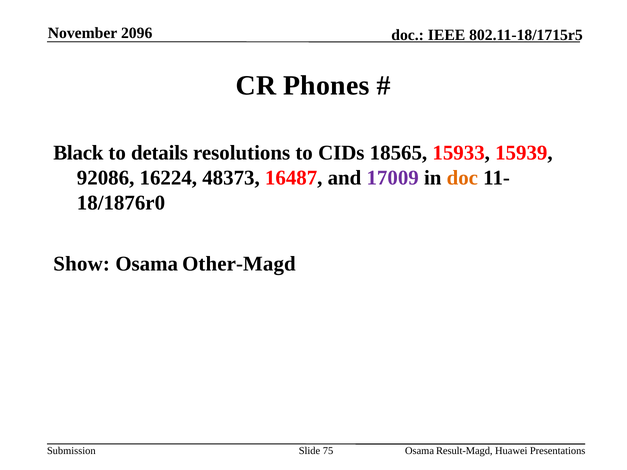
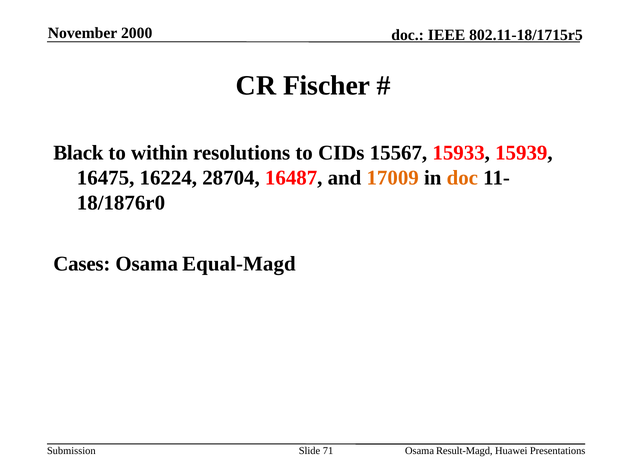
2096: 2096 -> 2000 (137, 33)
Phones: Phones -> Fischer (327, 85)
details: details -> within (159, 153)
18565: 18565 -> 15567 (398, 153)
92086: 92086 -> 16475 (106, 178)
48373: 48373 -> 28704 (231, 178)
17009 colour: purple -> orange (393, 178)
Show: Show -> Cases (82, 264)
Other-Magd: Other-Magd -> Equal-Magd (239, 264)
75: 75 -> 71 (328, 451)
